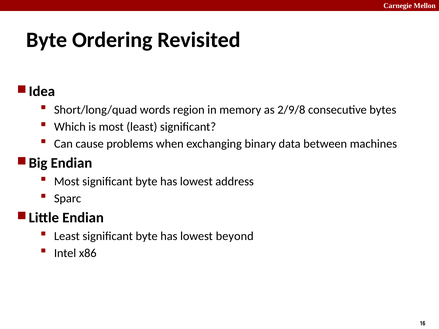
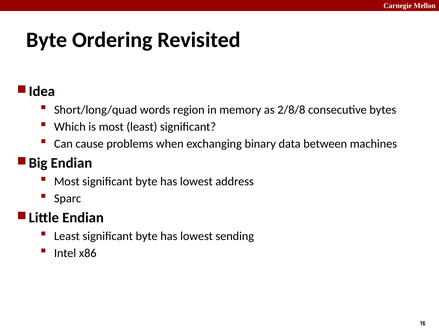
2/9/8: 2/9/8 -> 2/8/8 (291, 110)
beyond: beyond -> sending (235, 236)
